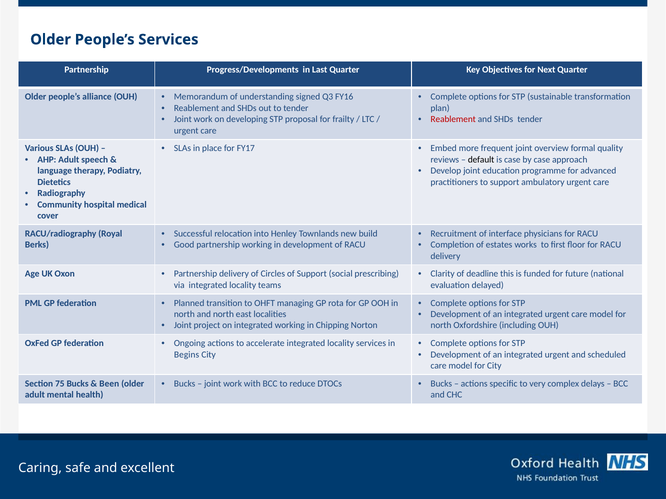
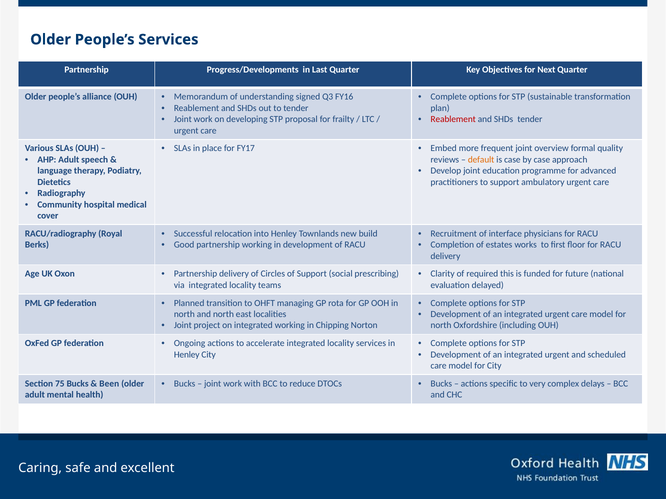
default colour: black -> orange (481, 160)
deadline: deadline -> required (482, 274)
Begins: Begins -> Henley (187, 355)
